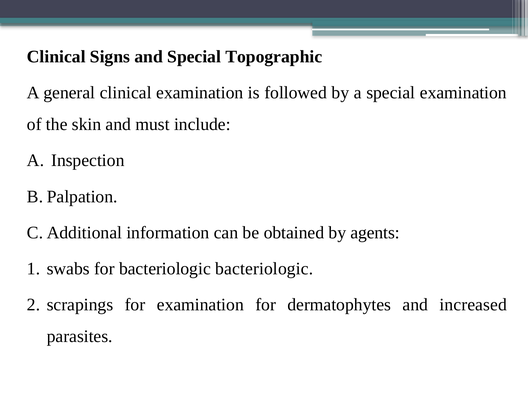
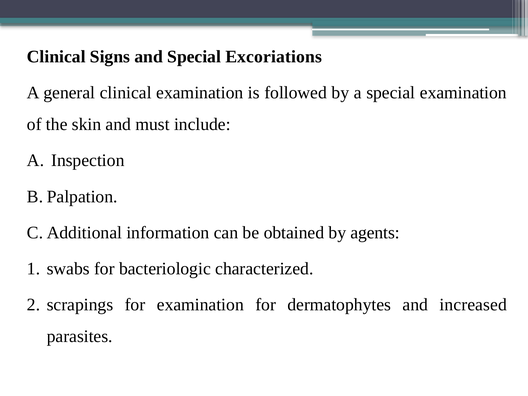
Topographic: Topographic -> Excoriations (274, 57)
bacteriologic bacteriologic: bacteriologic -> characterized (264, 269)
